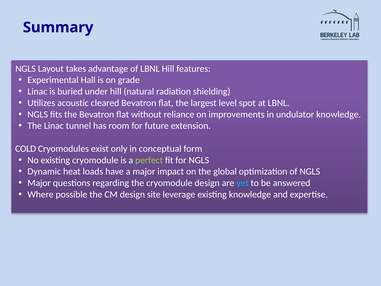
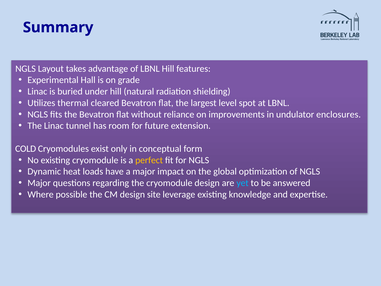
acoustic: acoustic -> thermal (73, 103)
undulator knowledge: knowledge -> enclosures (339, 114)
perfect colour: light green -> yellow (149, 160)
